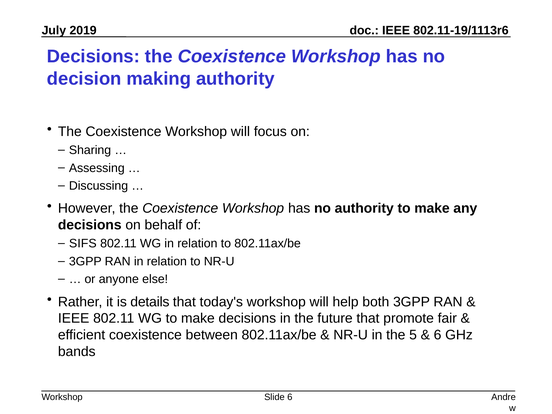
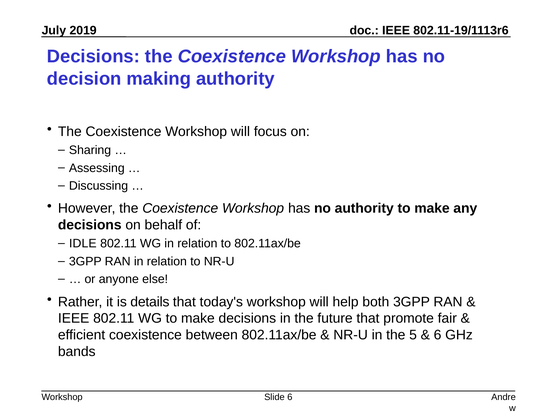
SIFS: SIFS -> IDLE (83, 244)
